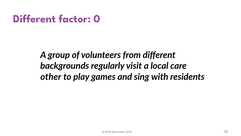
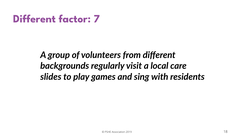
0: 0 -> 7 (97, 19)
other: other -> slides (51, 77)
